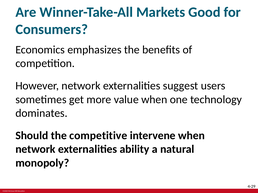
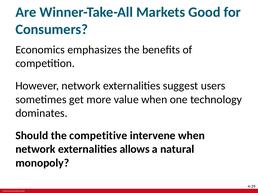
ability: ability -> allows (135, 150)
